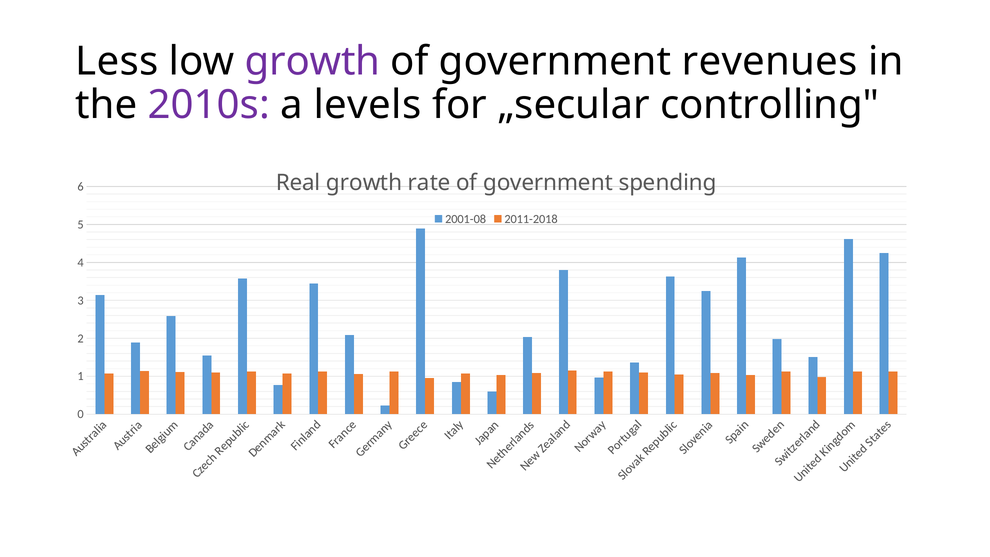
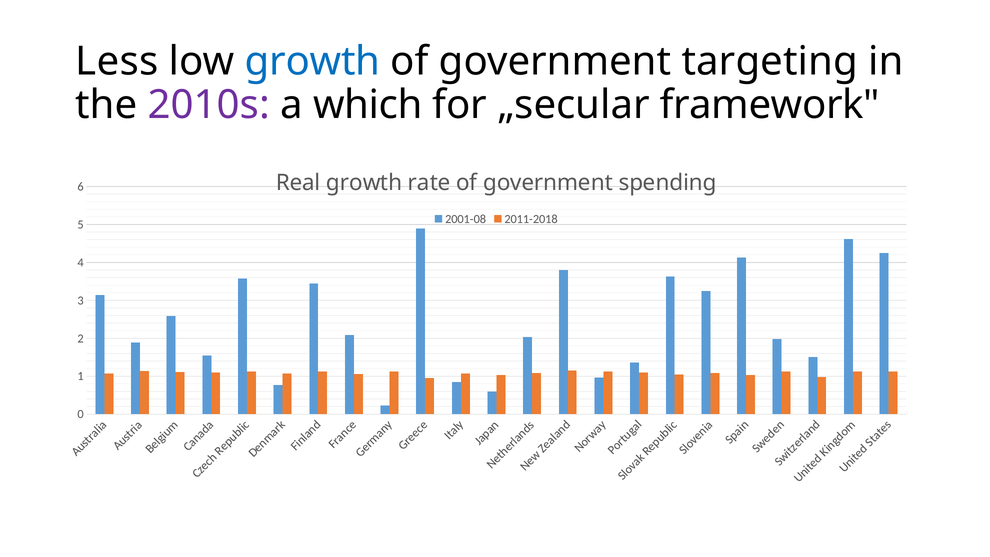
growth colour: purple -> blue (313, 61)
revenues: revenues -> targeting (770, 61)
levels: levels -> which (368, 105)
controlling: controlling -> framework (770, 105)
